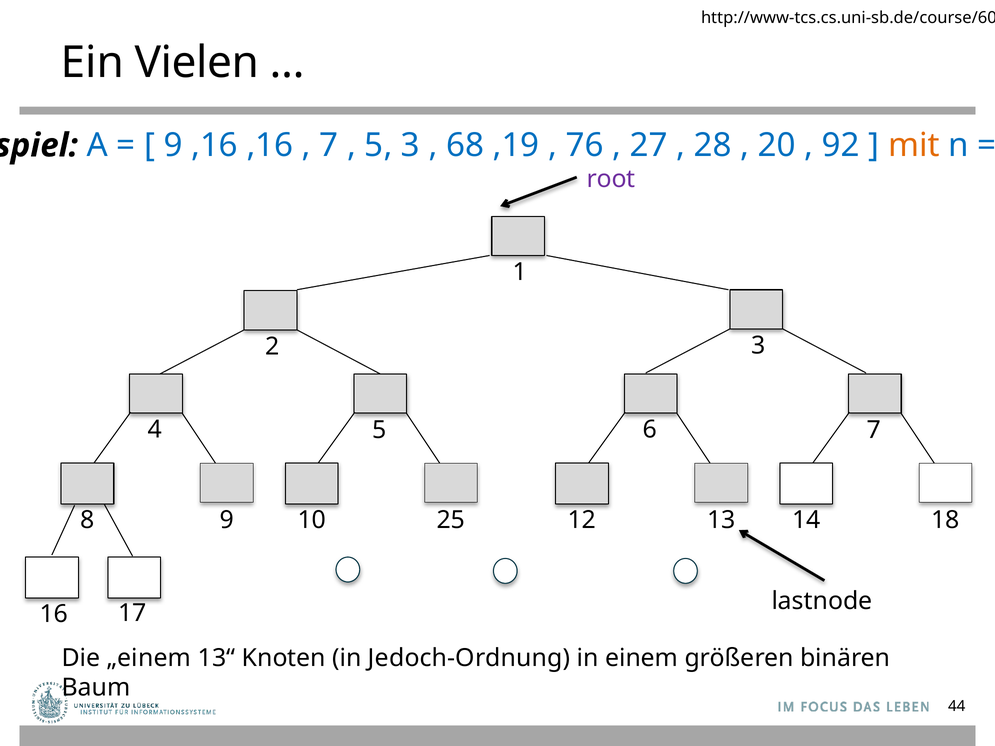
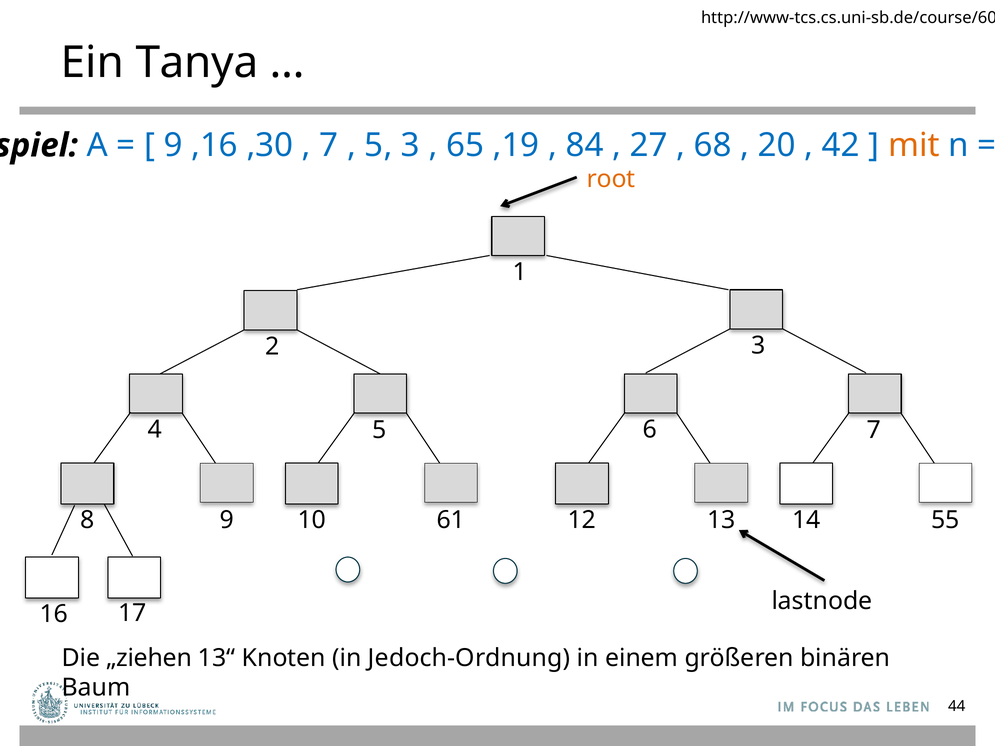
Vielen: Vielen -> Tanya (197, 63)
,16 ,16: ,16 -> ,30 (270, 146)
68: 68 -> 65 (465, 146)
76: 76 -> 84 (584, 146)
28: 28 -> 68 (713, 146)
92: 92 -> 42 (841, 146)
root colour: purple -> orange (611, 179)
25: 25 -> 61 (451, 520)
18: 18 -> 55 (945, 520)
„einem: „einem -> „ziehen (149, 658)
